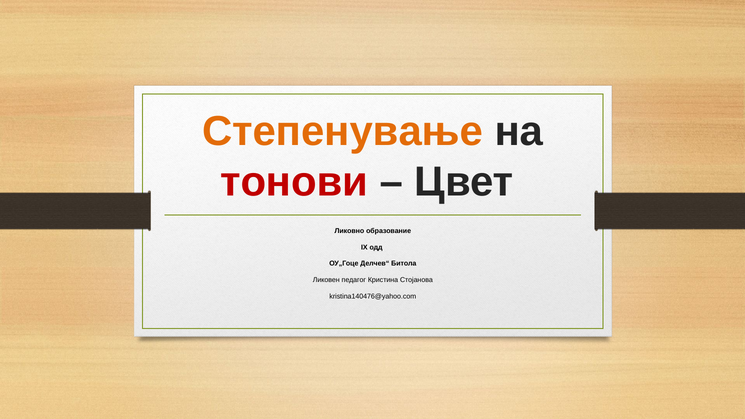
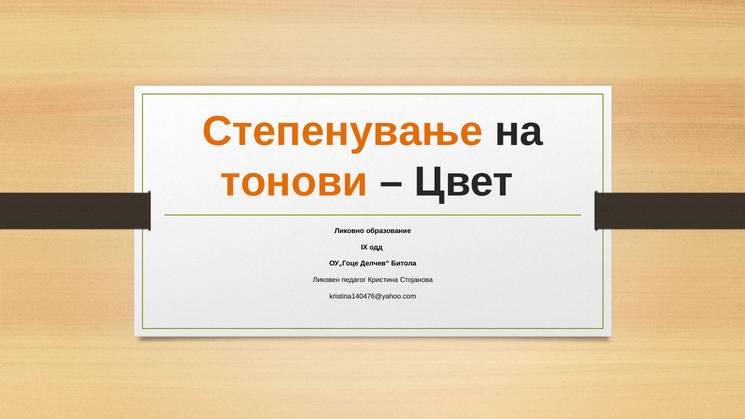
тонови colour: red -> orange (294, 182)
